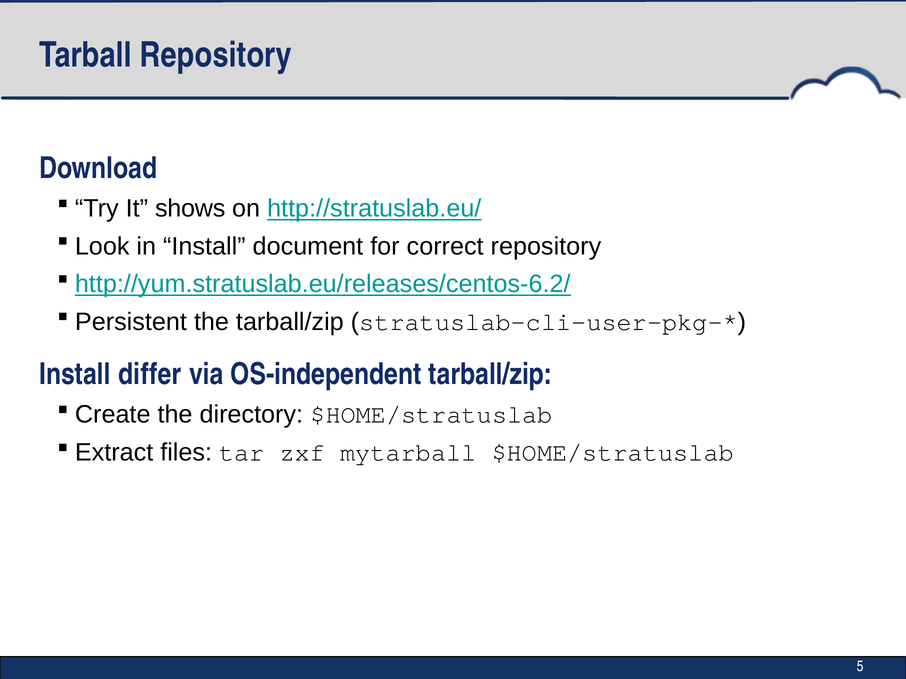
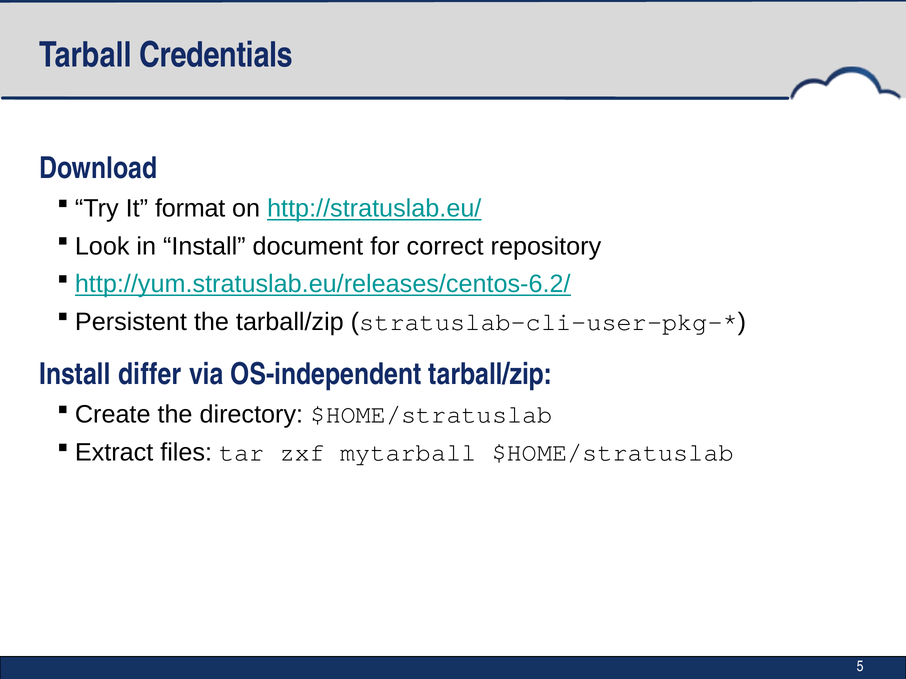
Tarball Repository: Repository -> Credentials (216, 55)
shows: shows -> format (190, 209)
